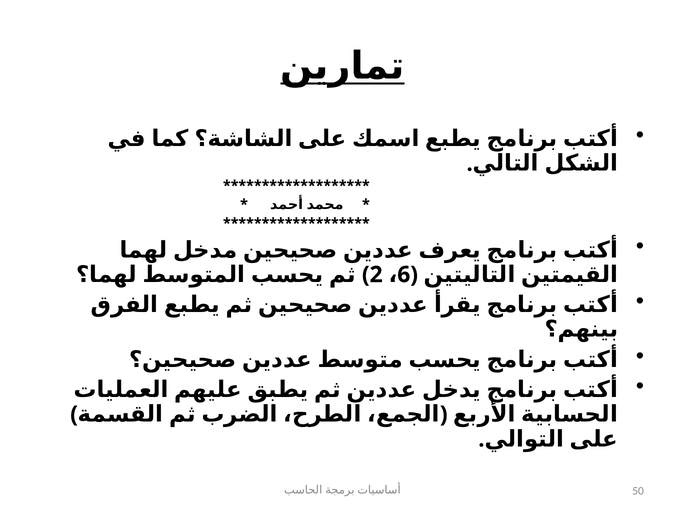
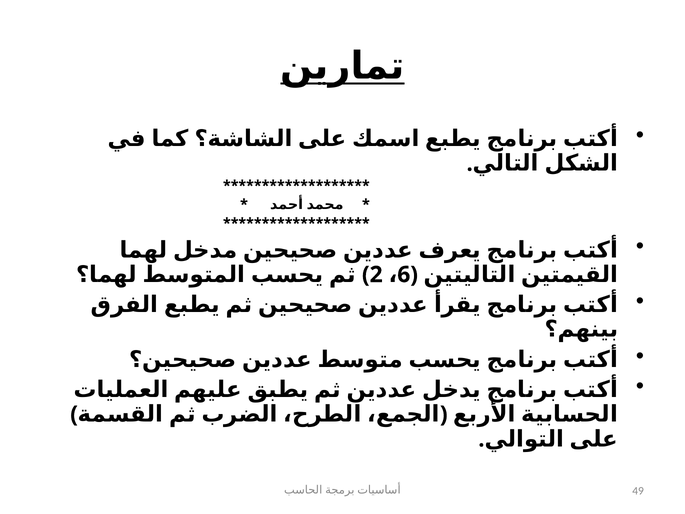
50: 50 -> 49 (638, 491)
